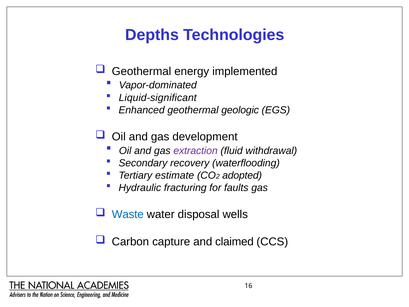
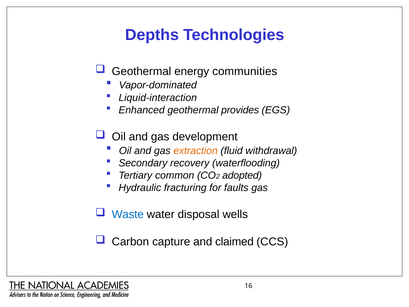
implemented: implemented -> communities (245, 71)
Liquid-significant: Liquid-significant -> Liquid-interaction (158, 98)
geologic: geologic -> provides (240, 110)
extraction colour: purple -> orange (196, 151)
estimate: estimate -> common (175, 175)
